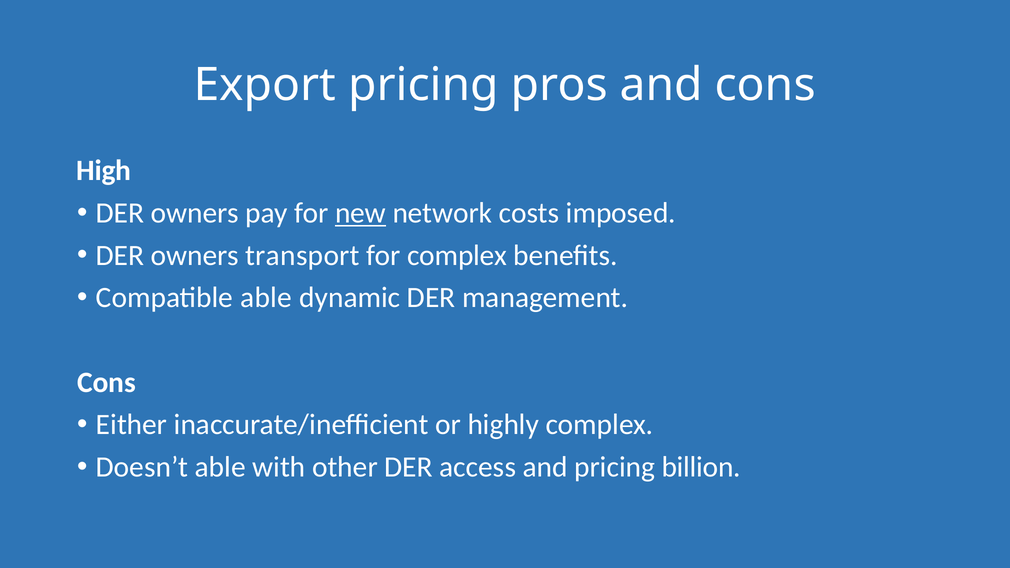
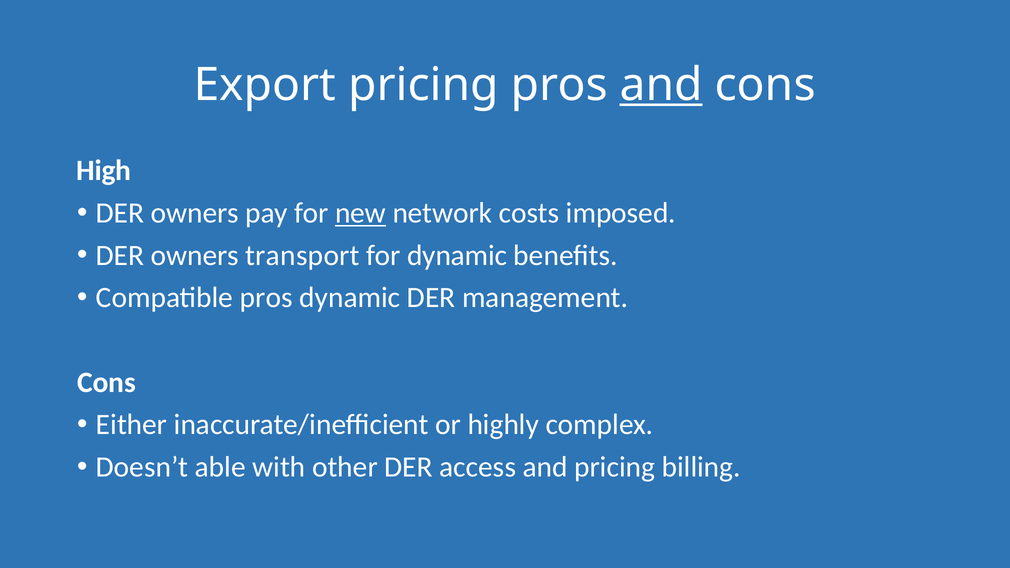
and underline: none -> present (661, 85)
for complex: complex -> dynamic (457, 255)
Compatible able: able -> pros (266, 298)
billion: billion -> billing (701, 467)
